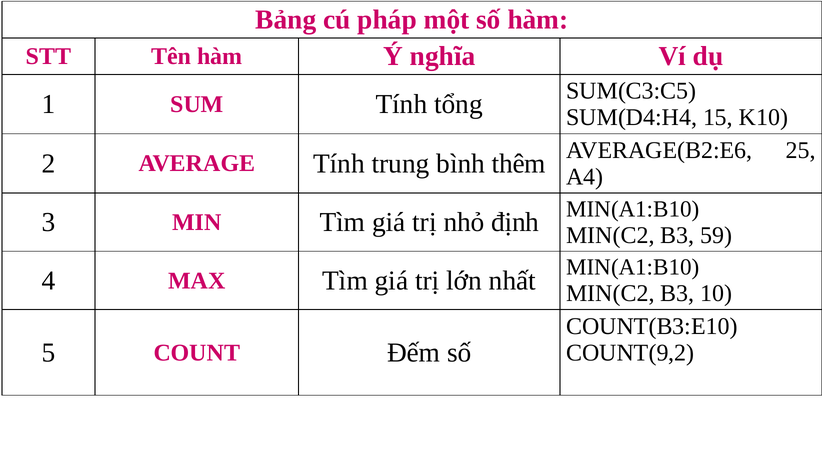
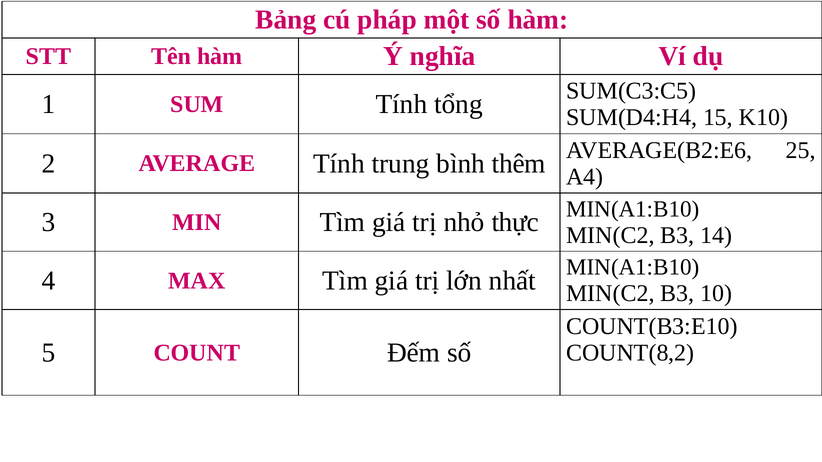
định: định -> thực (515, 222)
59: 59 -> 14 (716, 235)
COUNT(9,2: COUNT(9,2 -> COUNT(8,2 (630, 353)
